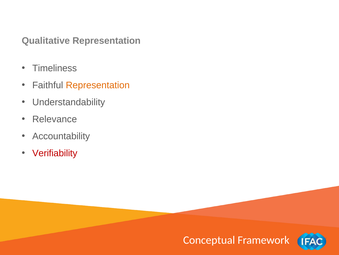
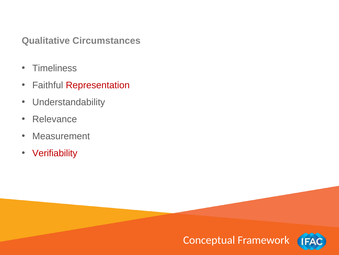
Qualitative Representation: Representation -> Circumstances (107, 41)
Representation colour: orange -> red (98, 85)
Accountability: Accountability -> Measurement (61, 136)
